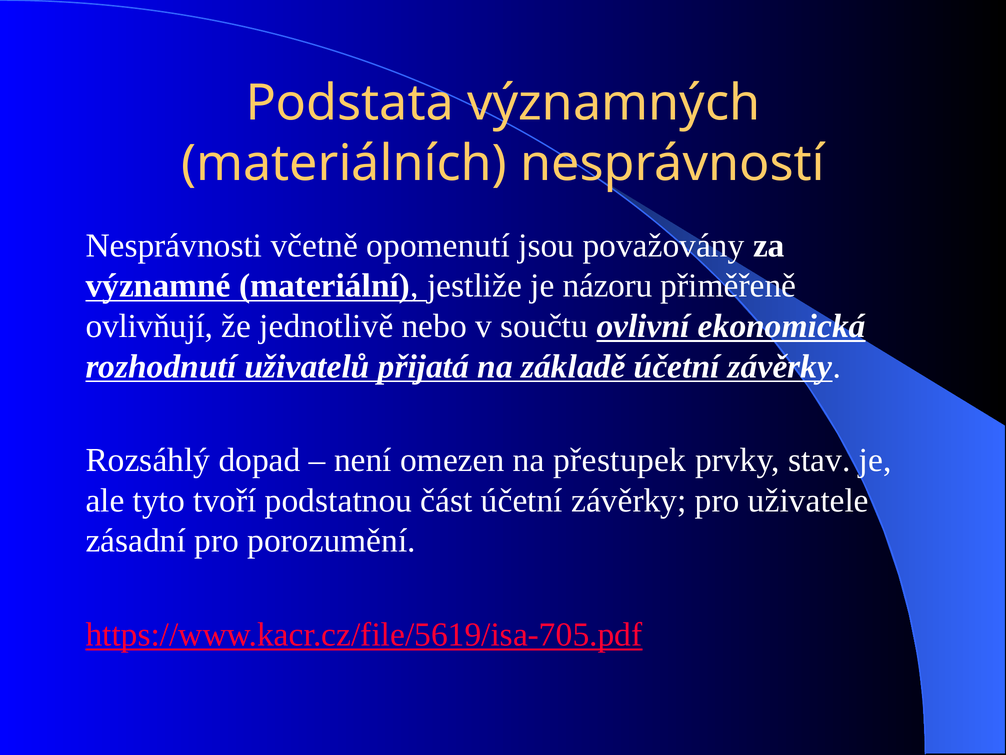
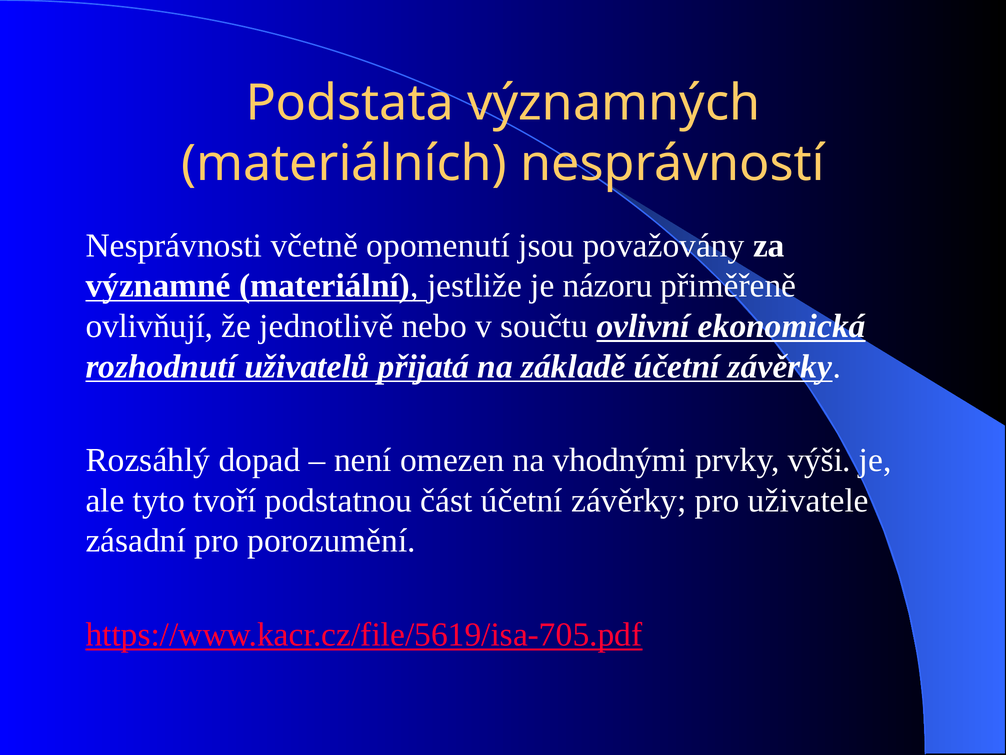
přestupek: přestupek -> vhodnými (620, 460)
stav: stav -> výši (819, 460)
